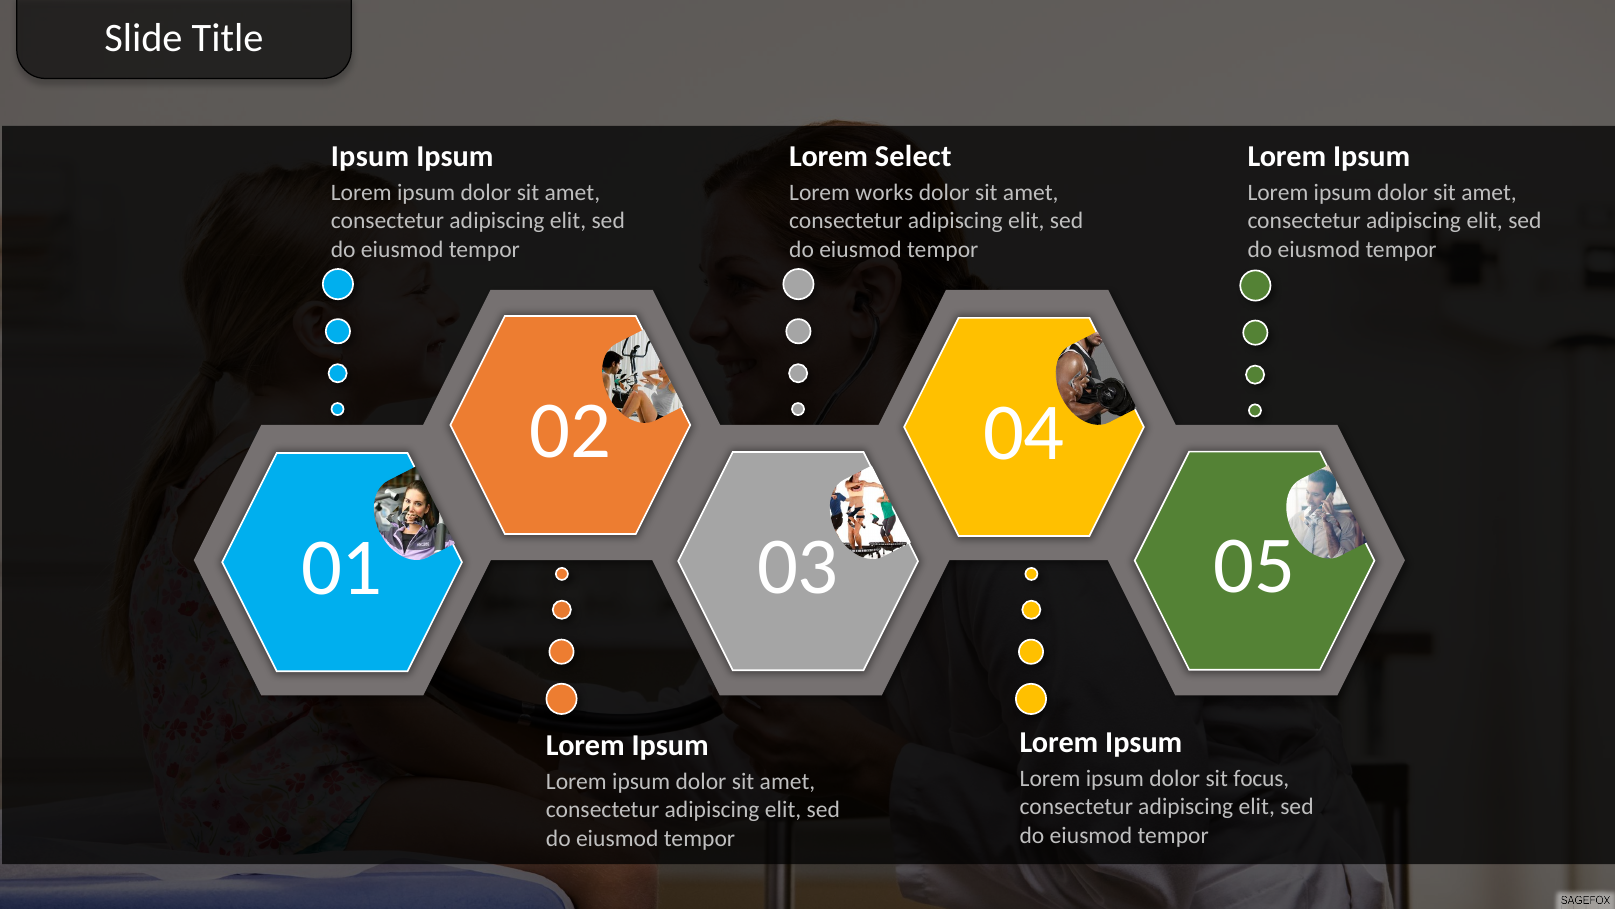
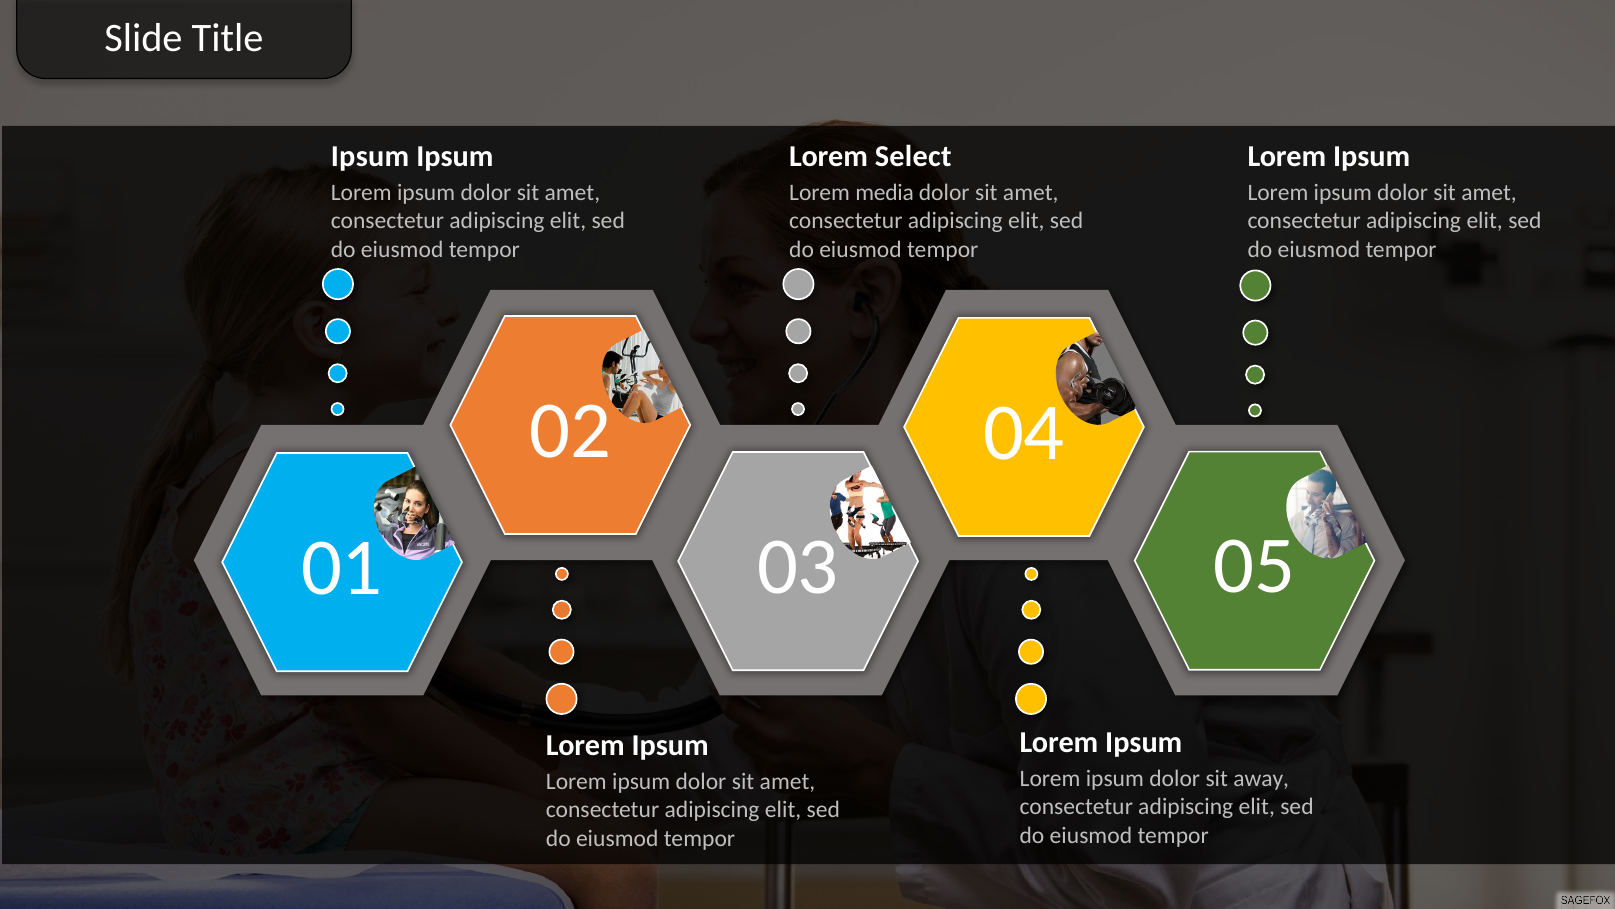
works: works -> media (885, 193)
focus: focus -> away (1261, 778)
